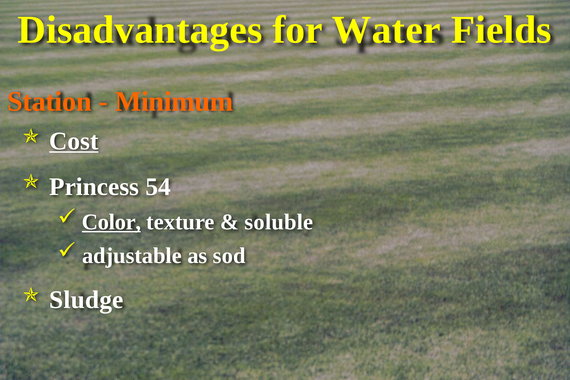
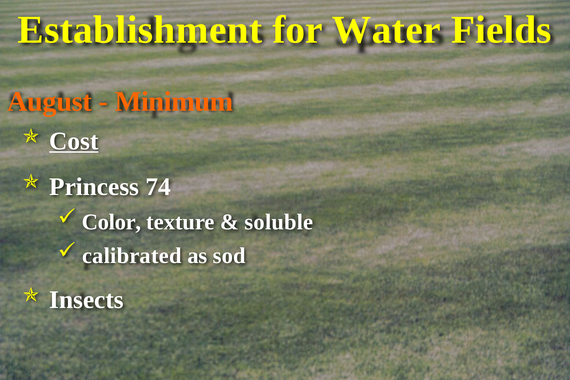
Disadvantages: Disadvantages -> Establishment (140, 30)
Station: Station -> August (49, 102)
54: 54 -> 74 (158, 187)
Color underline: present -> none (111, 222)
adjustable: adjustable -> calibrated (132, 256)
Sludge: Sludge -> Insects (86, 300)
